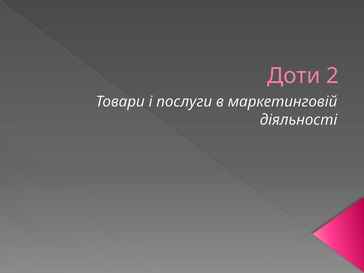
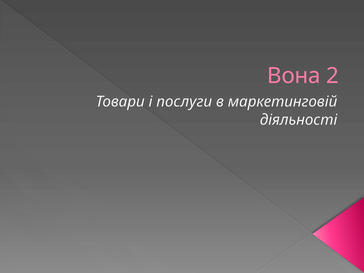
Доти: Доти -> Вона (294, 76)
